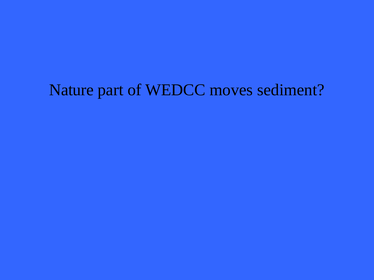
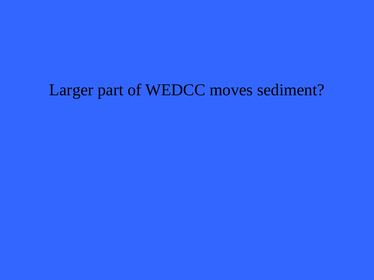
Nature: Nature -> Larger (71, 90)
